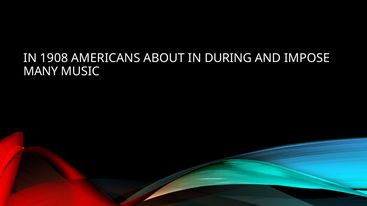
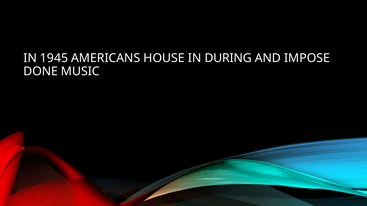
1908: 1908 -> 1945 (54, 58)
ABOUT: ABOUT -> HOUSE (164, 58)
MANY: MANY -> DONE (41, 71)
